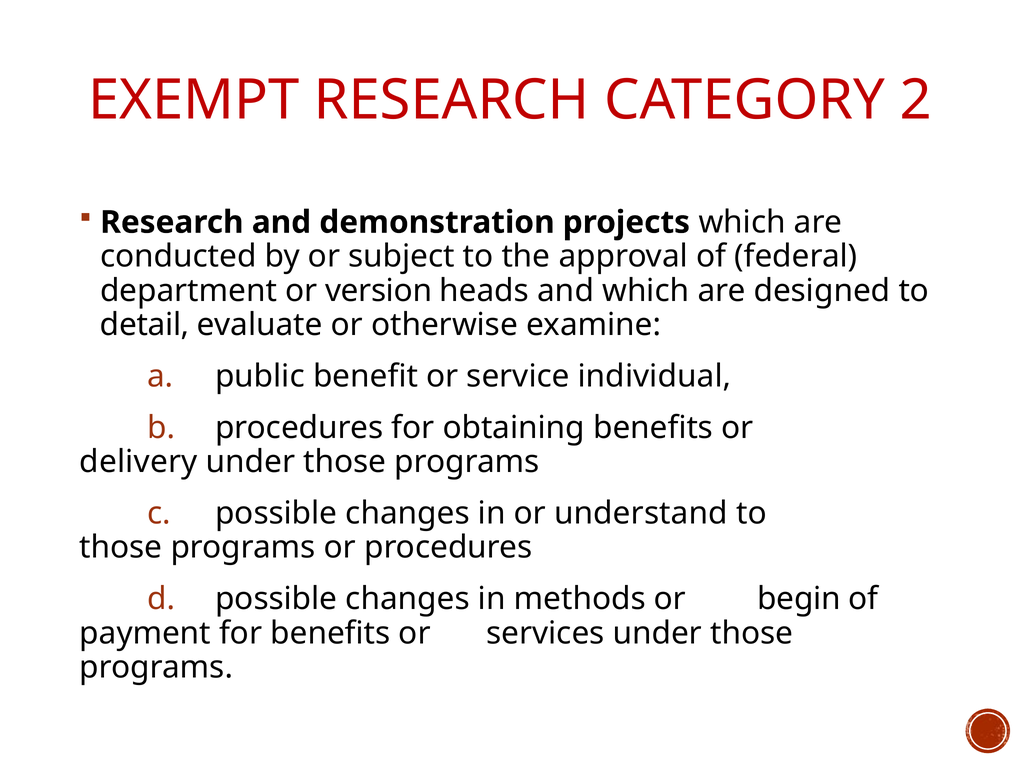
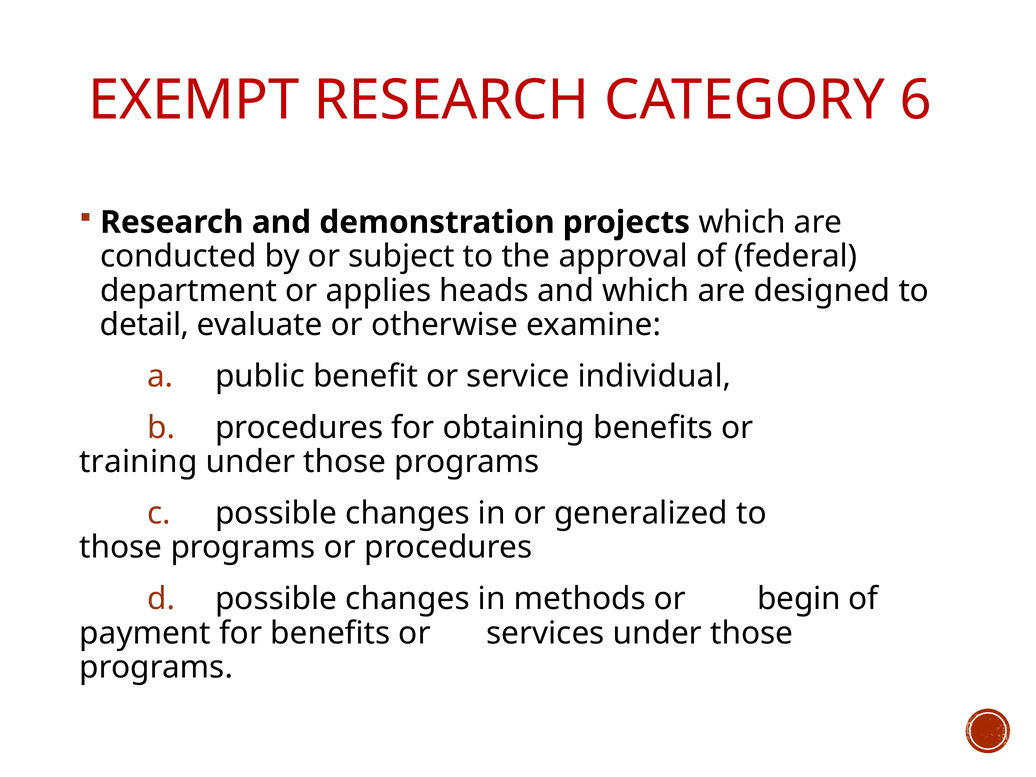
2: 2 -> 6 (916, 100)
version: version -> applies (378, 291)
delivery: delivery -> training (138, 462)
understand: understand -> generalized (641, 513)
